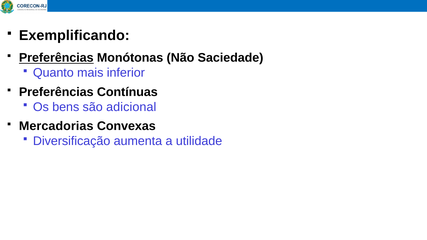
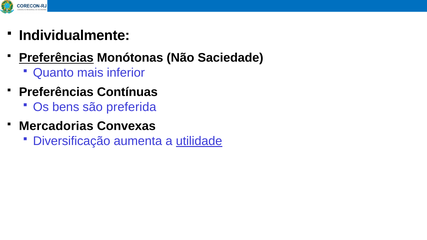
Exemplificando: Exemplificando -> Individualmente (74, 36)
adicional: adicional -> preferida (131, 107)
utilidade underline: none -> present (199, 141)
